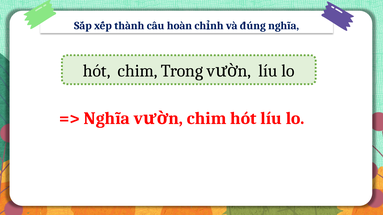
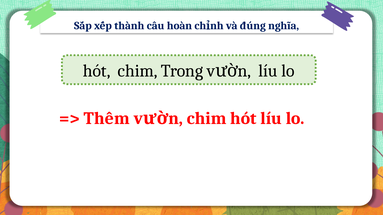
Nghĩa: Nghĩa -> Thêm (107, 118)
